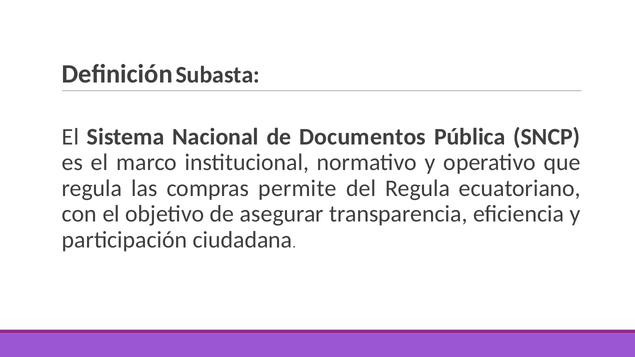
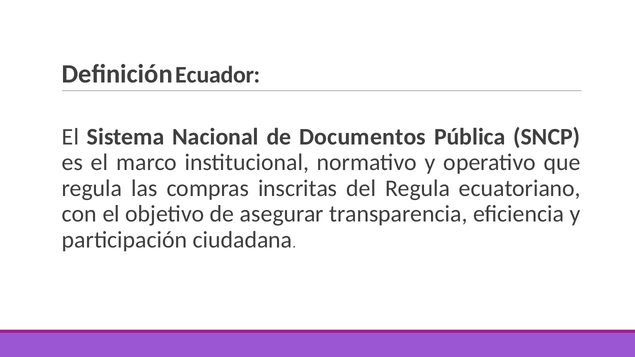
Subasta: Subasta -> Ecuador (218, 75)
permite: permite -> inscritas (298, 188)
